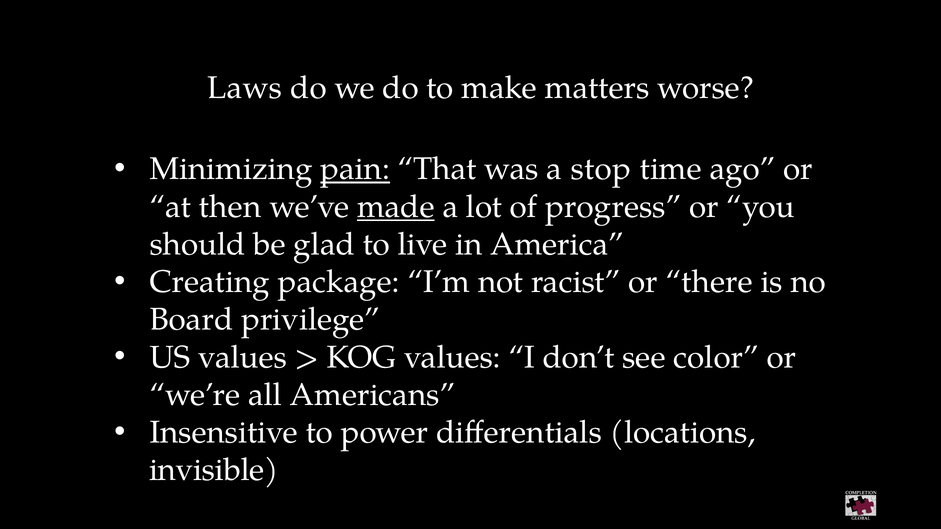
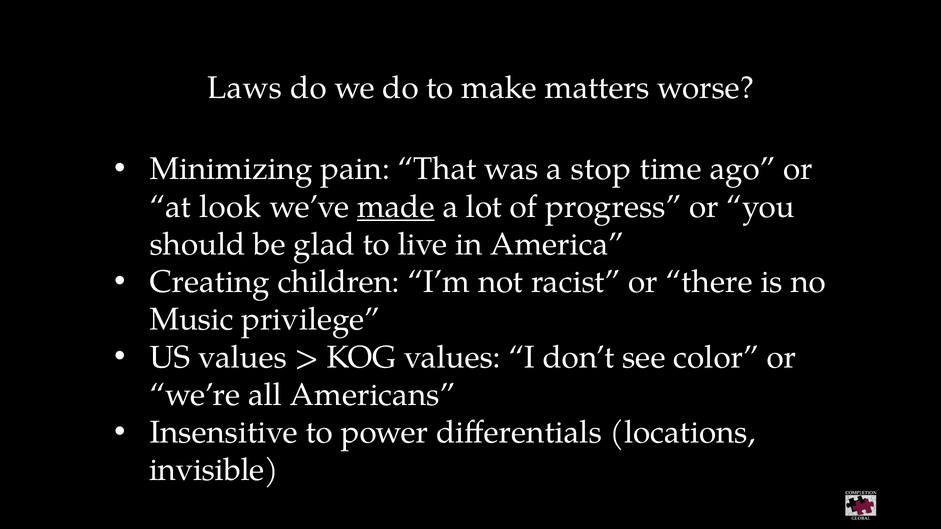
pain underline: present -> none (355, 169)
then: then -> look (230, 207)
package: package -> children (339, 282)
Board: Board -> Music (192, 320)
